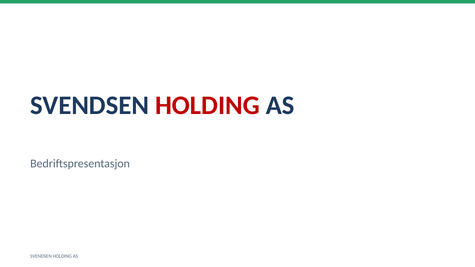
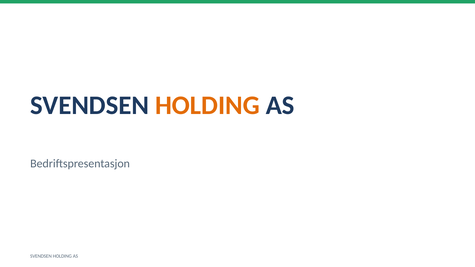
HOLDING colour: red -> orange (207, 105)
